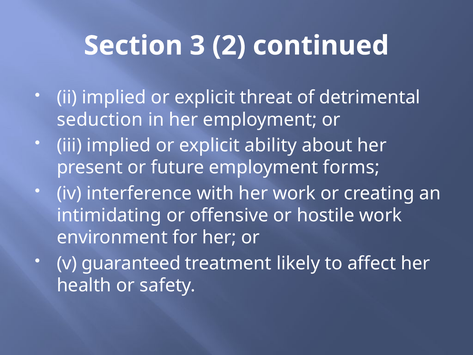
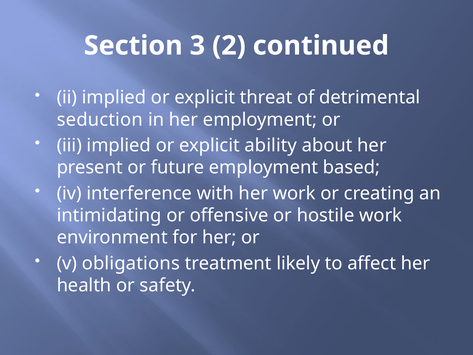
forms: forms -> based (351, 167)
guaranteed: guaranteed -> obligations (131, 263)
